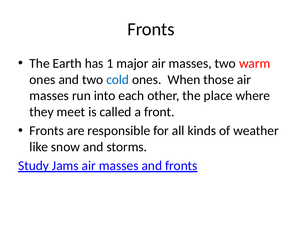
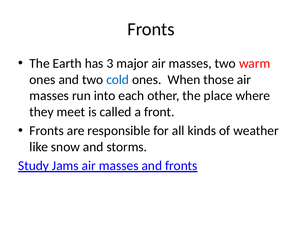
1: 1 -> 3 (110, 63)
